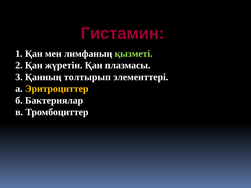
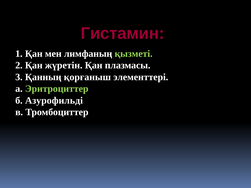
толтырып: толтырып -> қорғаныш (87, 77)
Эритроциттер colour: yellow -> light green (57, 89)
Бактериялар: Бактериялар -> Азурофильді (54, 101)
